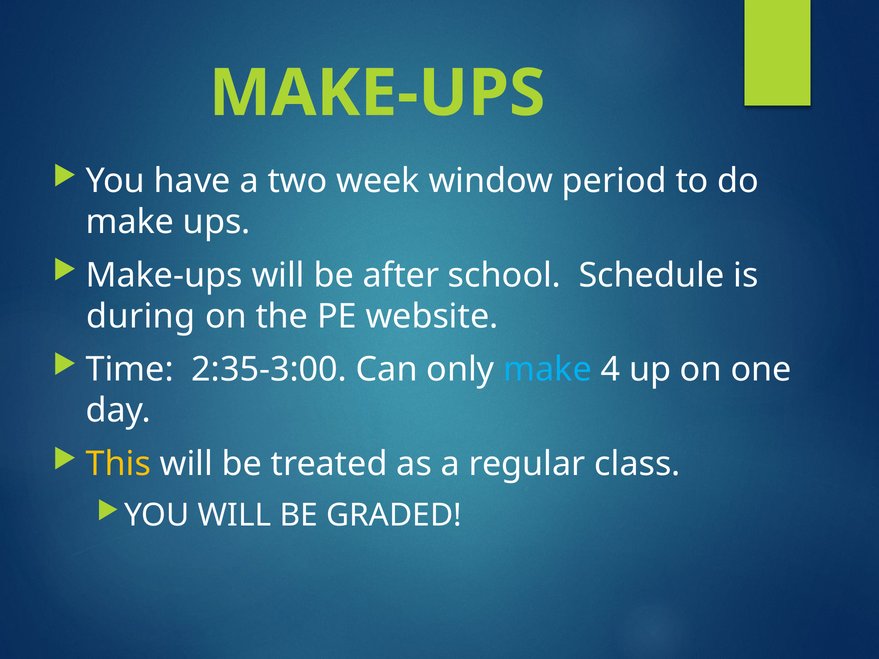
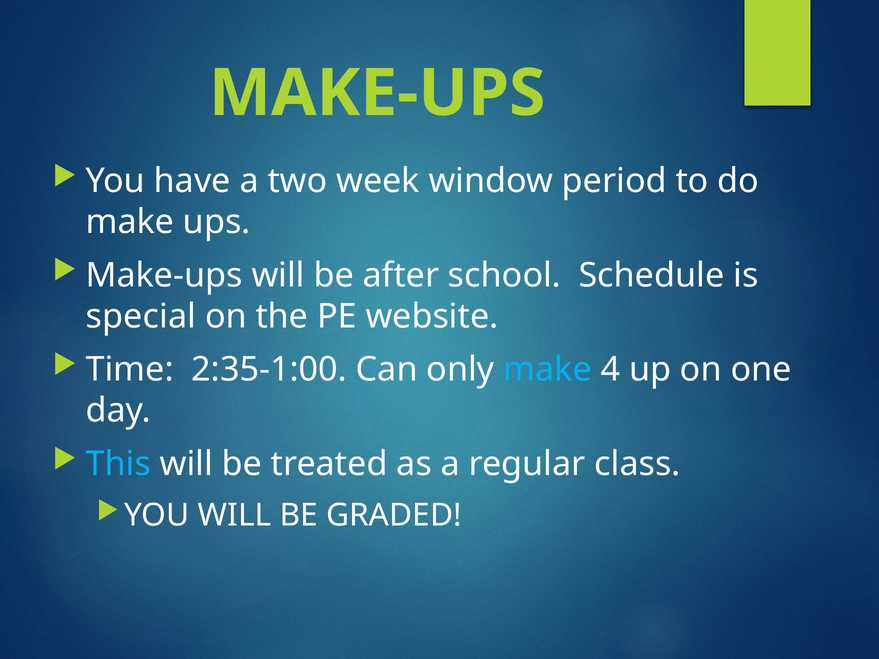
during: during -> special (141, 316)
2:35-3:00: 2:35-3:00 -> 2:35-1:00 (269, 370)
This colour: yellow -> light blue (118, 464)
